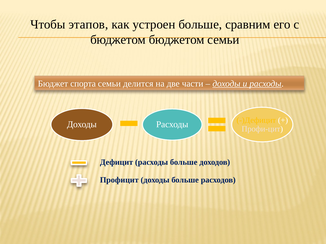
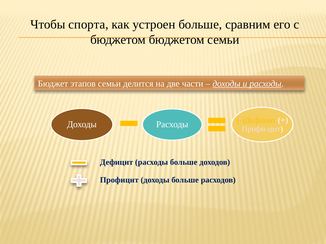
этапов: этапов -> спорта (88, 25)
спорта: спорта -> этапов (83, 84)
